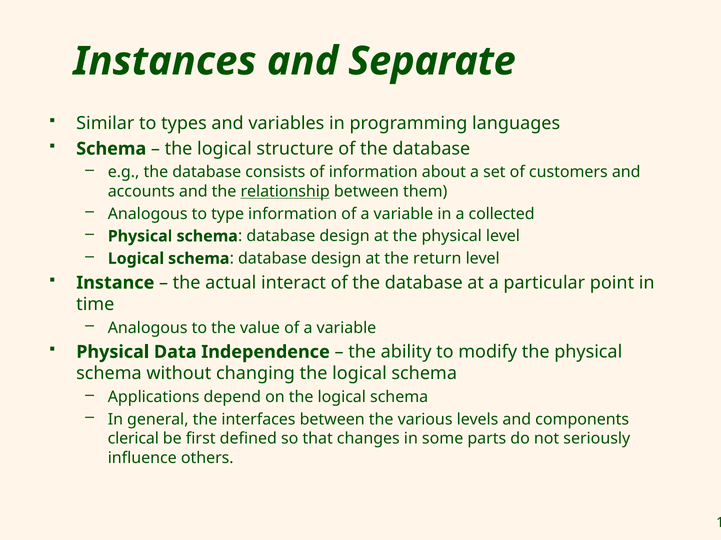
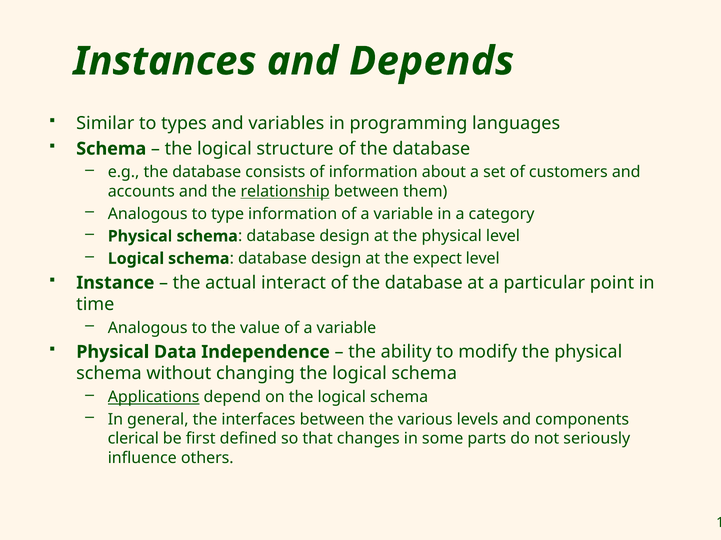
Separate: Separate -> Depends (432, 61)
collected: collected -> category (502, 214)
return: return -> expect (437, 259)
Applications underline: none -> present (154, 398)
